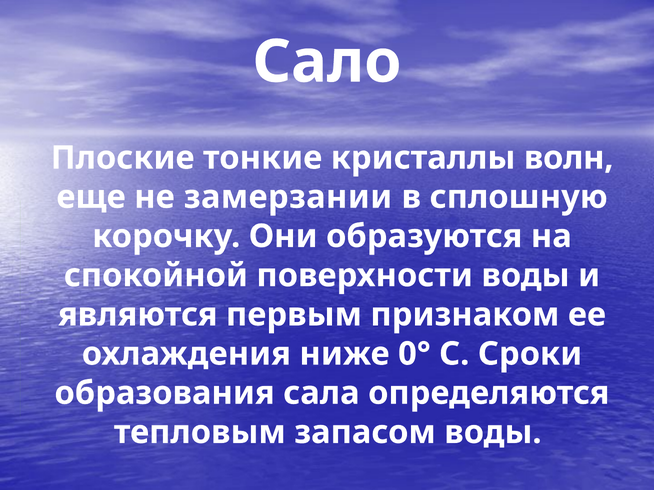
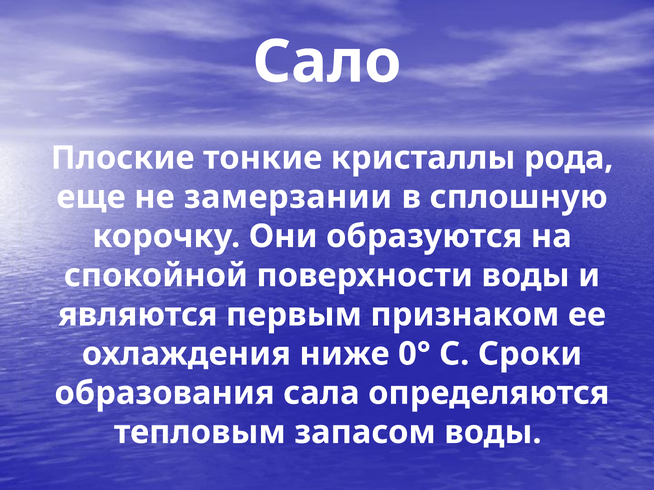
волн: волн -> рода (569, 158)
